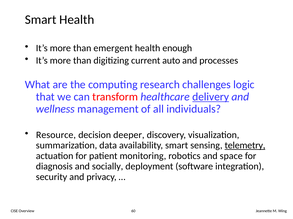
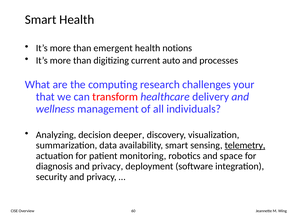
enough: enough -> notions (177, 48)
logic: logic -> your (244, 85)
delivery underline: present -> none (211, 97)
Resource: Resource -> Analyzing (56, 135)
diagnosis and socially: socially -> privacy (108, 167)
